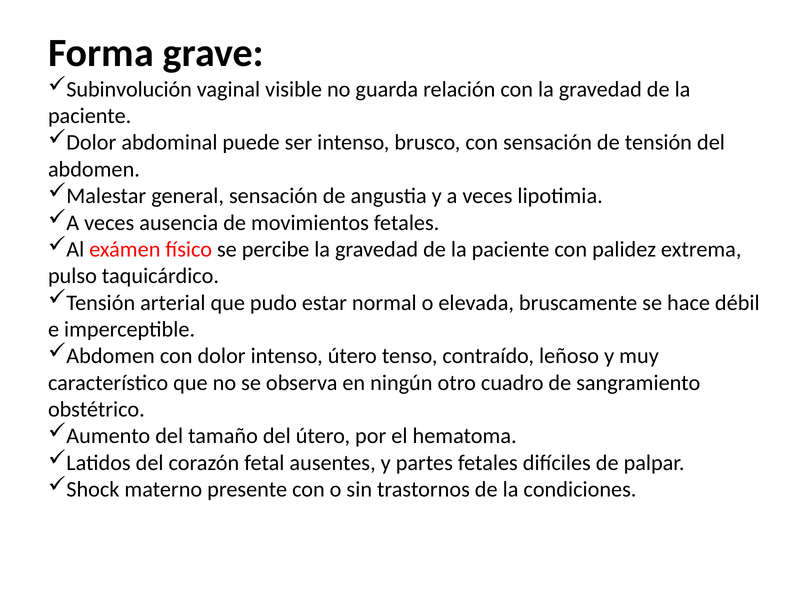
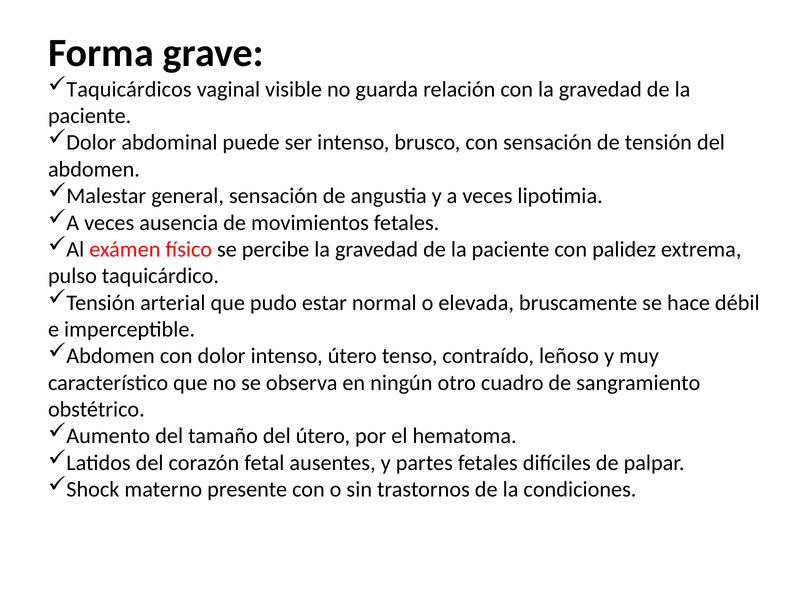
Subinvolución: Subinvolución -> Taquicárdicos (129, 89)
